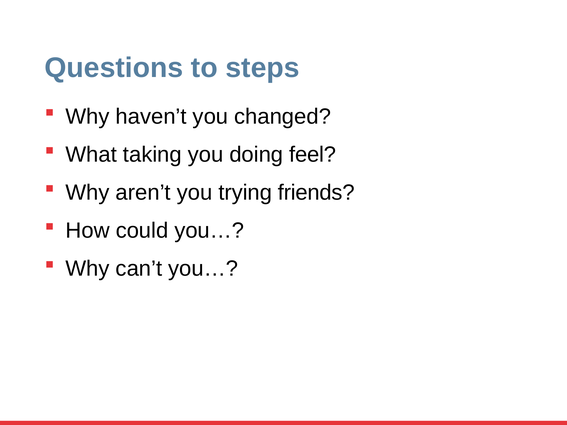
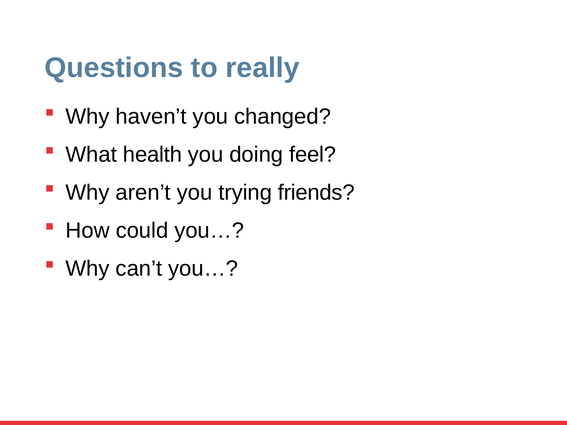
steps: steps -> really (263, 68)
taking: taking -> health (152, 155)
